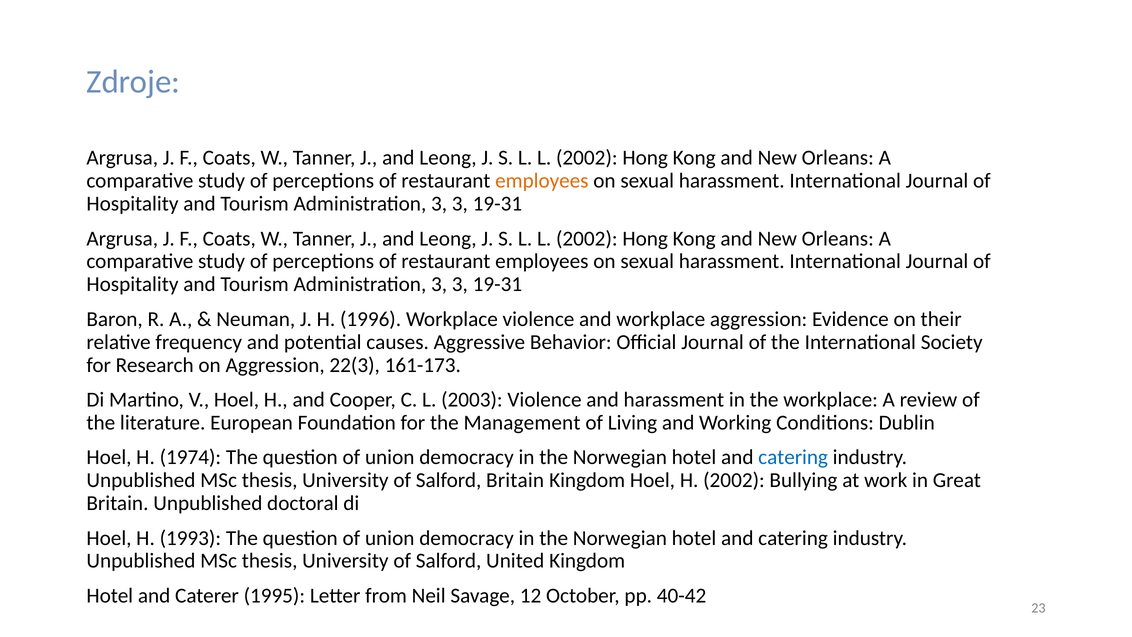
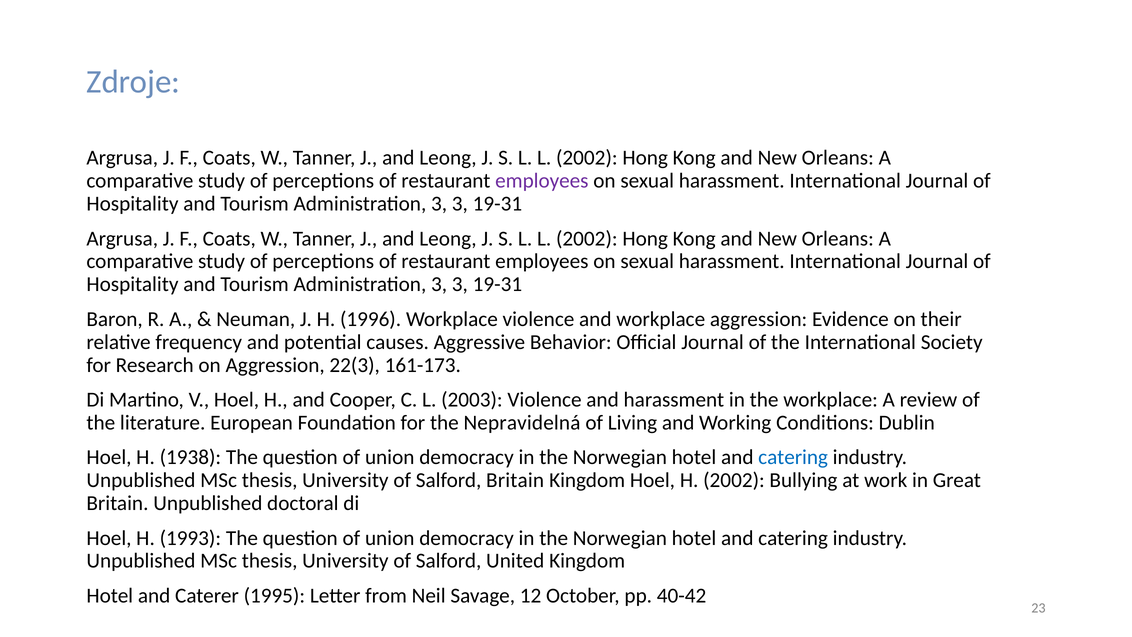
employees colour: orange -> purple (542, 181)
Management: Management -> Nepravidelná (522, 423)
1974: 1974 -> 1938 (190, 457)
